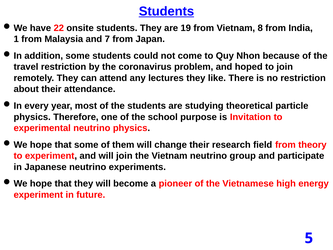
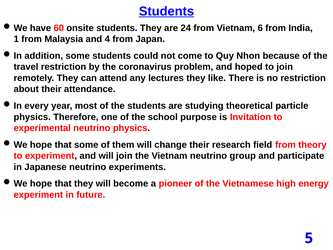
22: 22 -> 60 (59, 28)
19: 19 -> 24 (186, 28)
8: 8 -> 6 (260, 28)
7: 7 -> 4 (107, 39)
